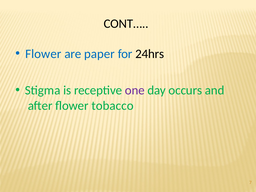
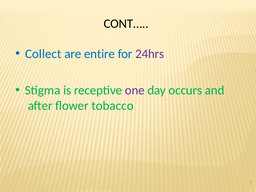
Flower: Flower -> Collect (43, 54)
paper: paper -> entire (99, 54)
24hrs colour: black -> purple (150, 54)
